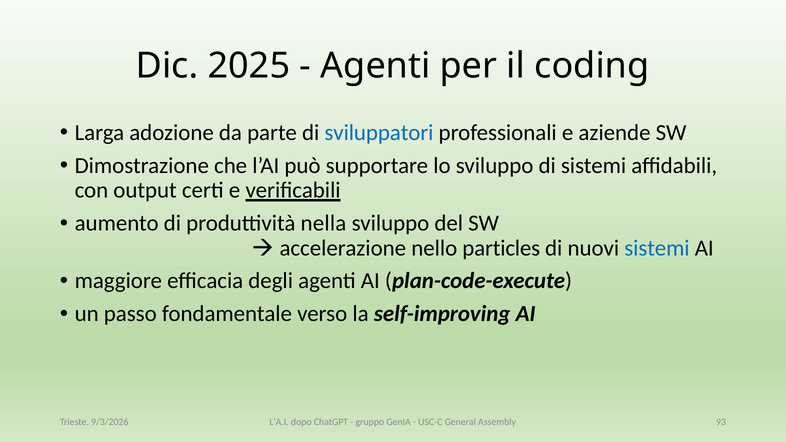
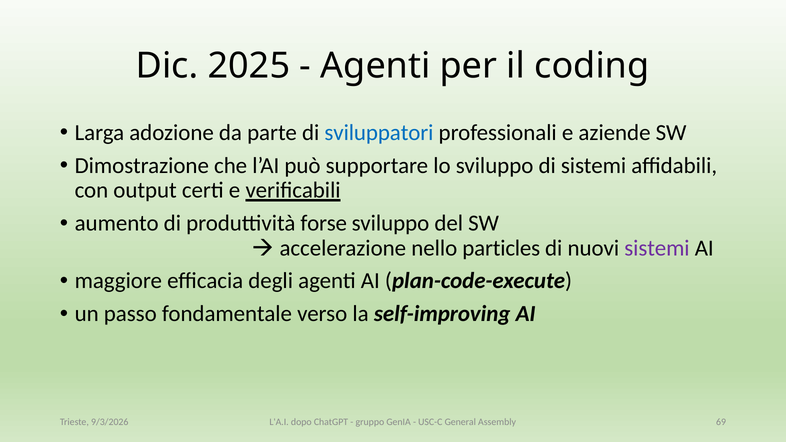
nella: nella -> forse (324, 223)
sistemi colour: blue -> purple (657, 248)
93: 93 -> 69 (721, 422)
